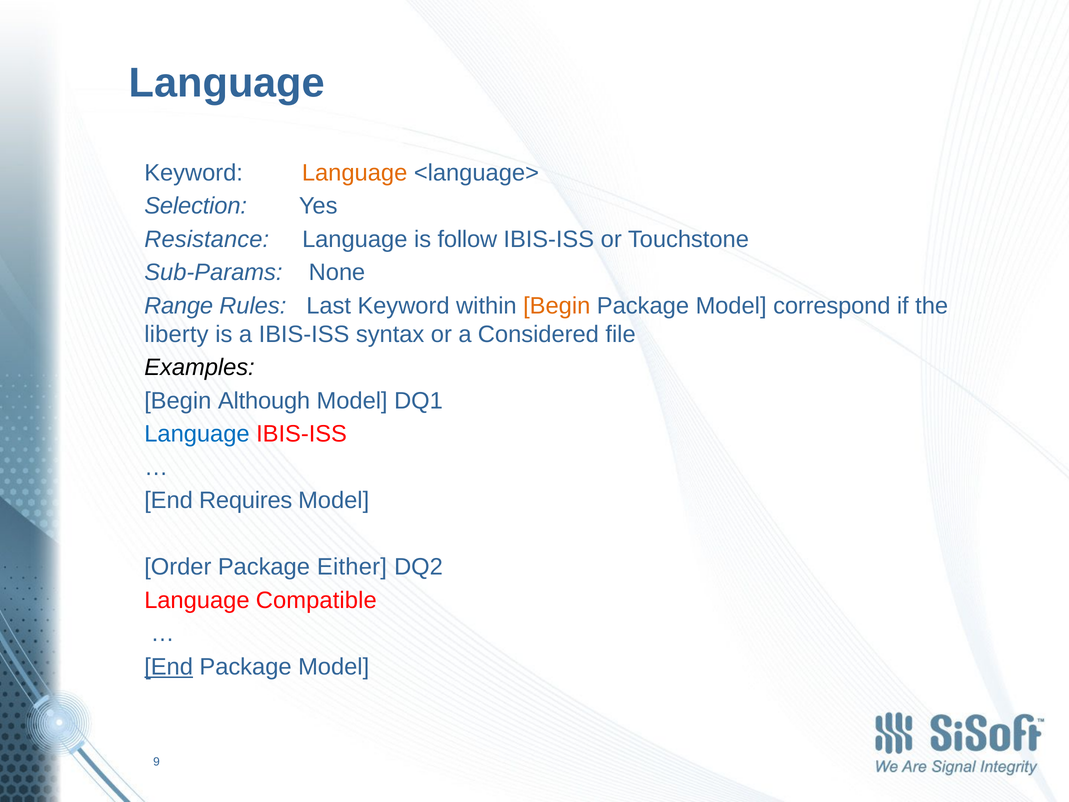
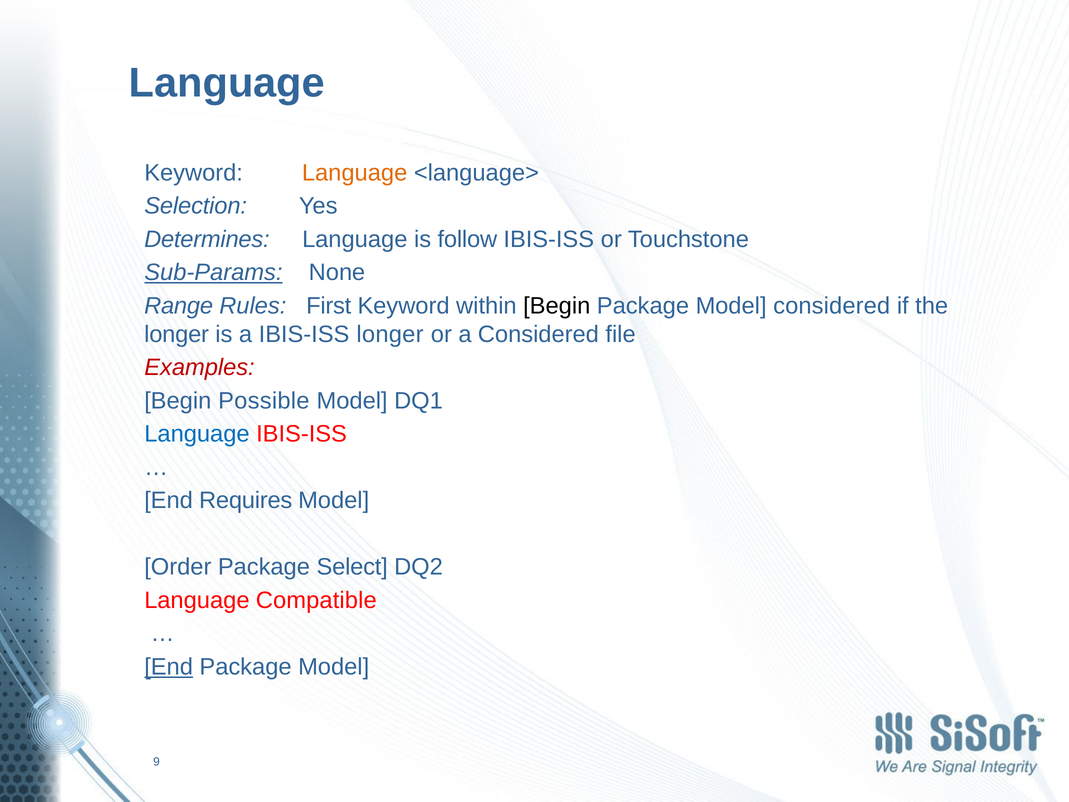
Resistance: Resistance -> Determines (207, 239)
Sub-Params underline: none -> present (213, 272)
Last: Last -> First (329, 306)
Begin colour: orange -> black (557, 306)
Model correspond: correspond -> considered (832, 306)
liberty: liberty -> longer (177, 334)
IBIS-ISS syntax: syntax -> longer (390, 334)
Examples colour: black -> red (200, 367)
Although: Although -> Possible (264, 401)
Either: Either -> Select (352, 567)
